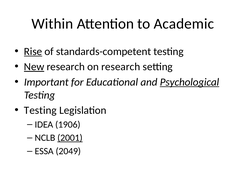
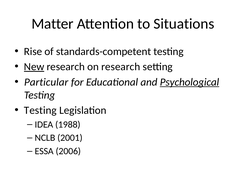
Within: Within -> Matter (53, 24)
Academic: Academic -> Situations (184, 24)
Rise underline: present -> none (33, 52)
Important: Important -> Particular (46, 82)
1906: 1906 -> 1988 (68, 125)
2001 underline: present -> none (70, 138)
2049: 2049 -> 2006 (68, 152)
